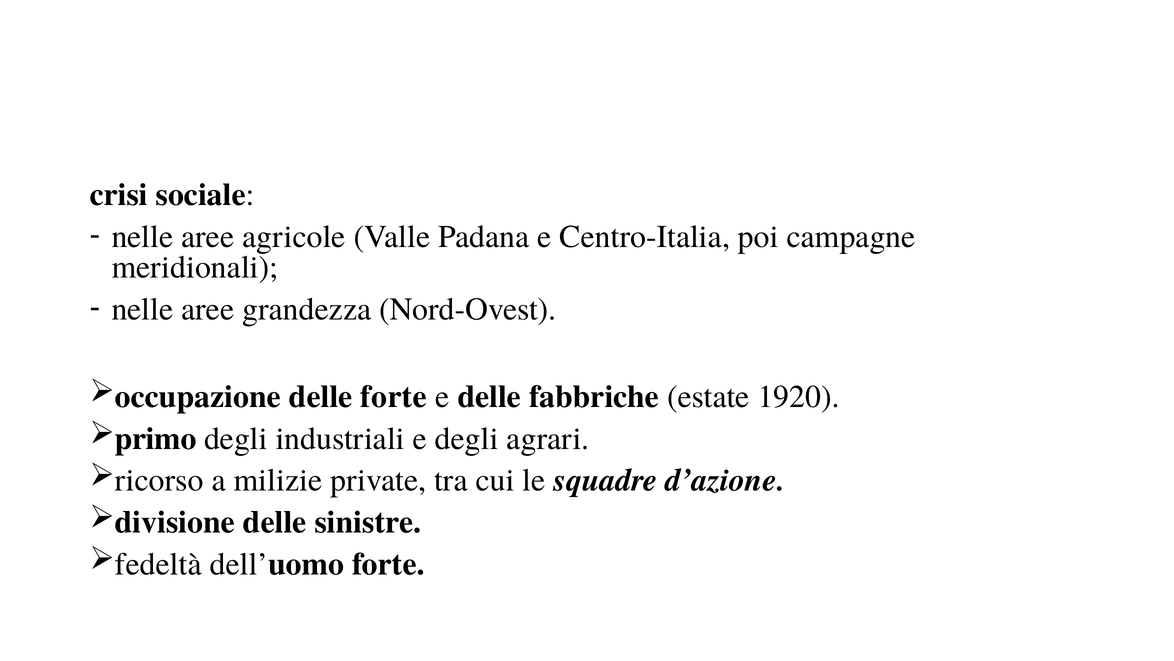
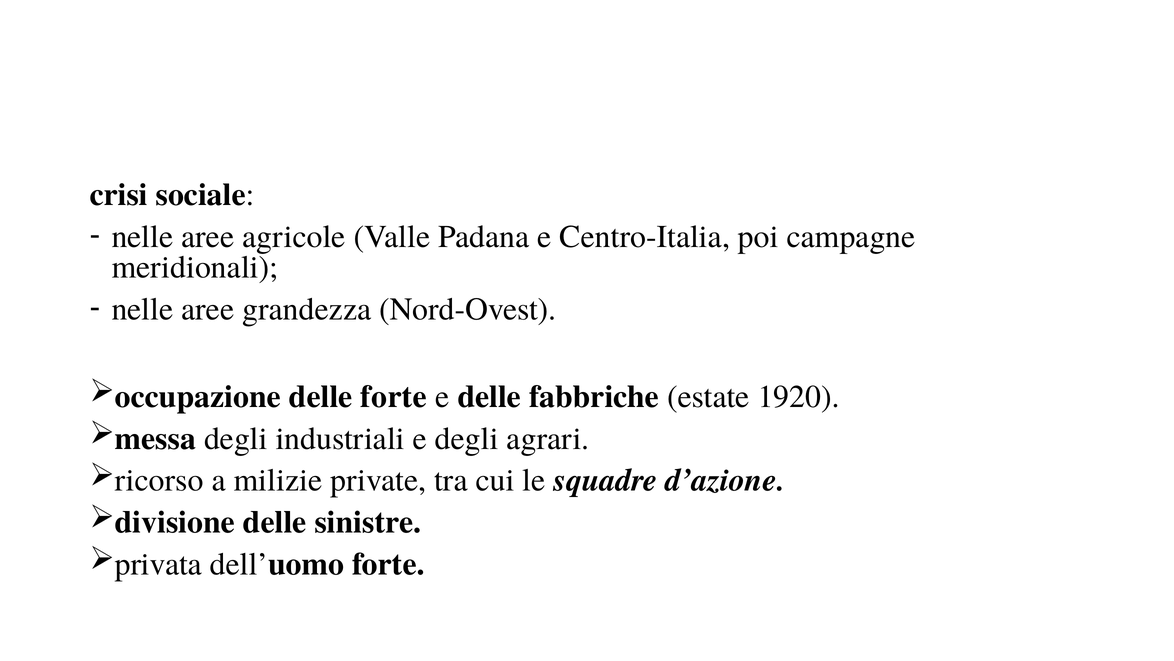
primo: primo -> messa (155, 438)
fedeltà: fedeltà -> privata (158, 564)
